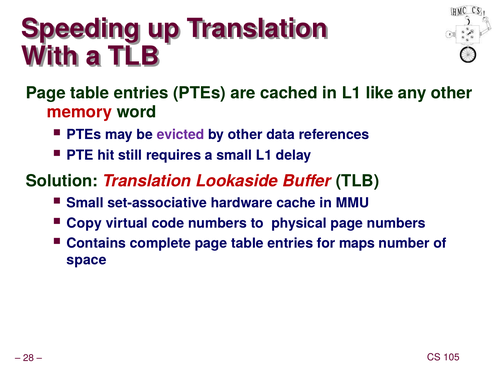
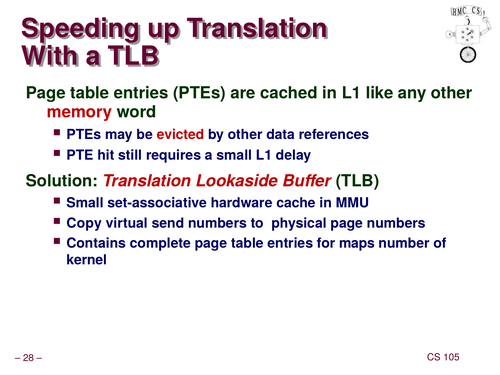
evicted colour: purple -> red (180, 135)
code: code -> send (168, 223)
space: space -> kernel (87, 260)
